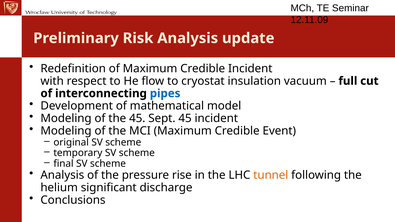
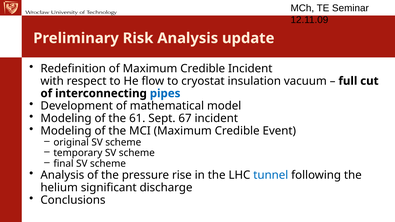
the 45: 45 -> 61 (137, 118)
Sept 45: 45 -> 67 (185, 118)
tunnel colour: orange -> blue (271, 175)
